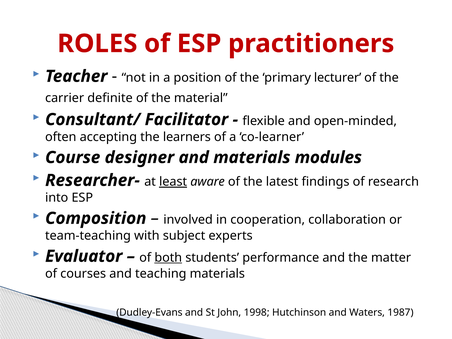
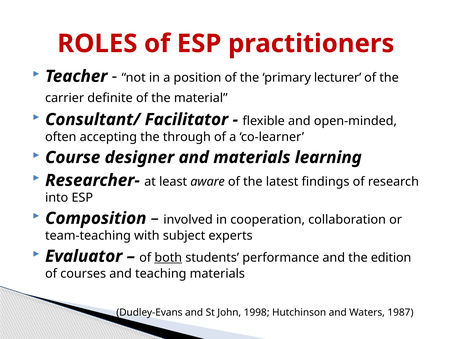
learners: learners -> through (187, 137)
modules: modules -> learning (328, 157)
least underline: present -> none (173, 182)
matter: matter -> edition (391, 258)
